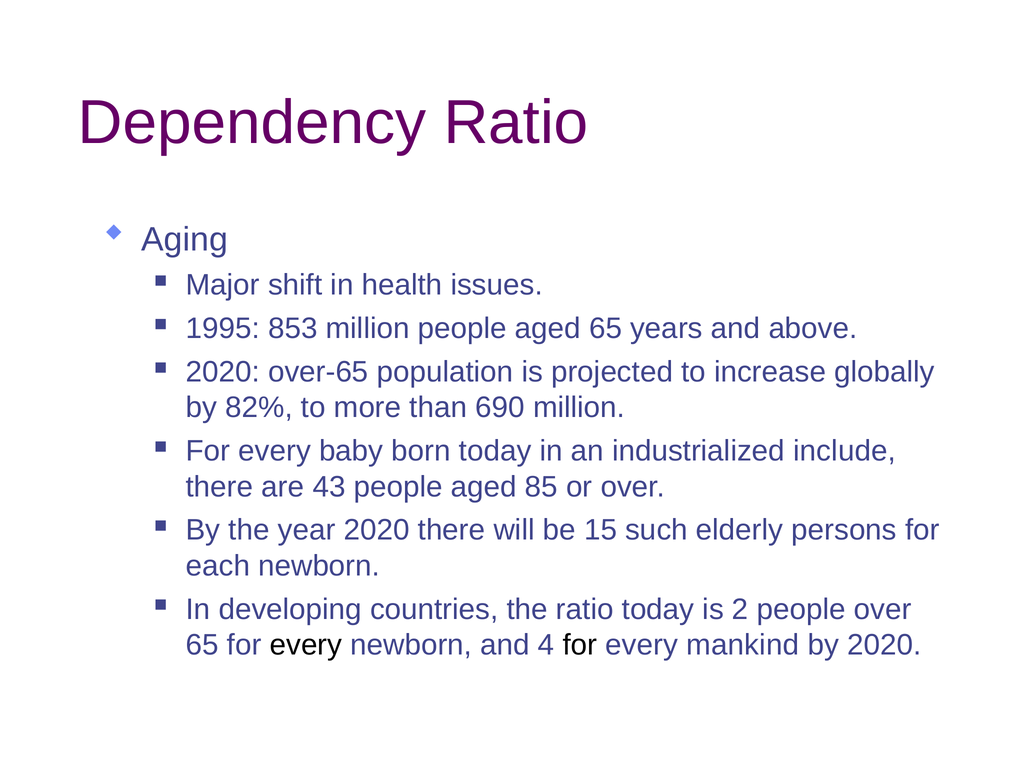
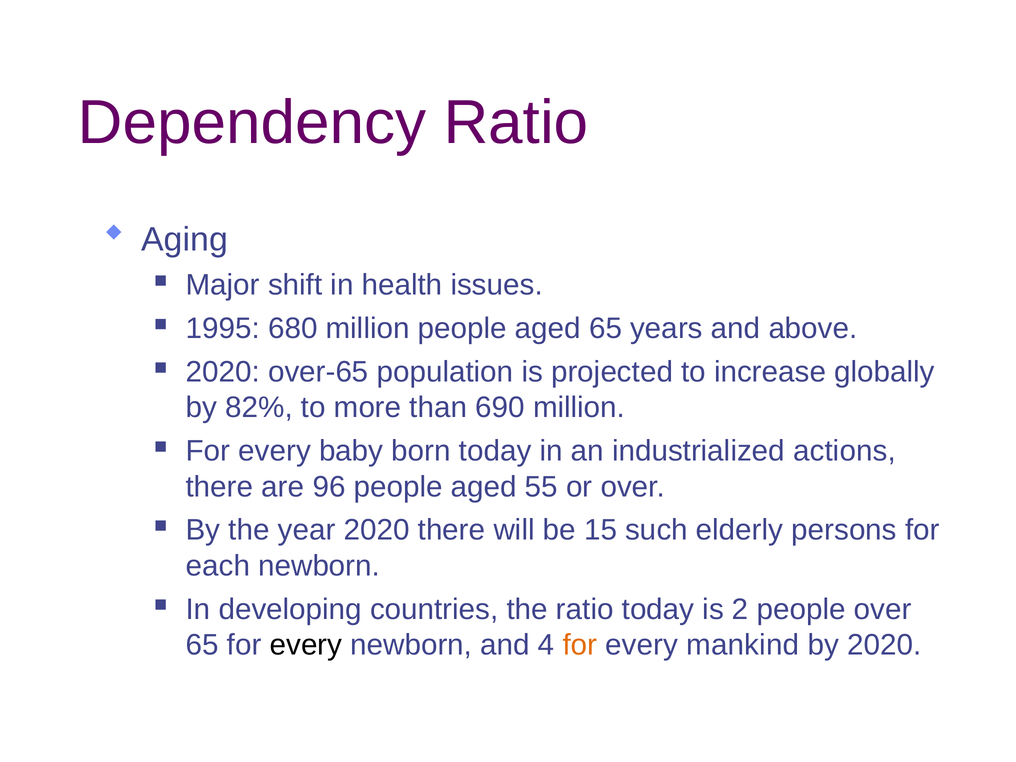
853: 853 -> 680 (293, 329)
include: include -> actions (845, 451)
43: 43 -> 96 (329, 487)
85: 85 -> 55 (541, 487)
for colour: black -> orange (580, 645)
